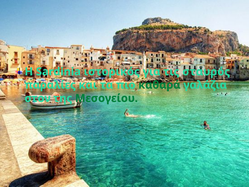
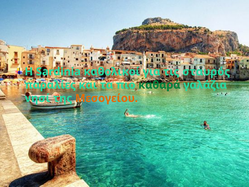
ιστορικός: ιστορικός -> καθολικοί (112, 72)
στον: στον -> νησί (37, 98)
Μεσογείου colour: green -> orange (106, 98)
